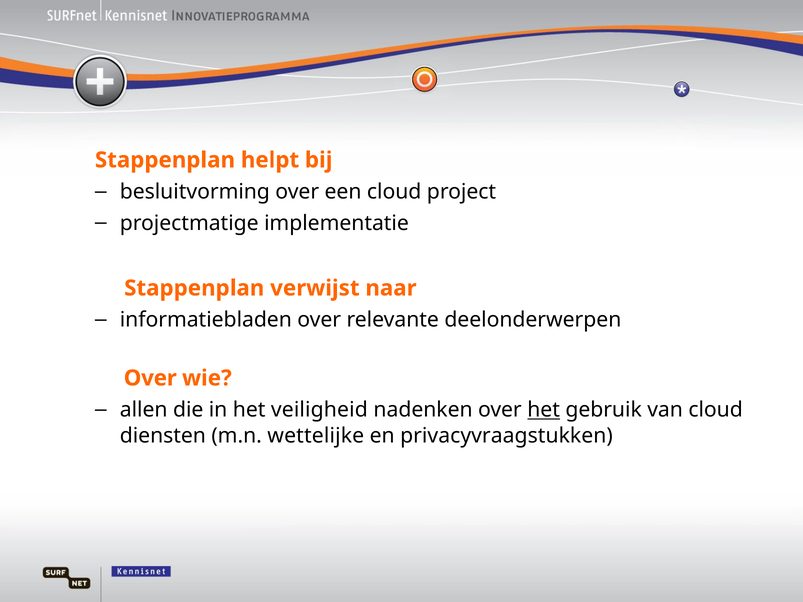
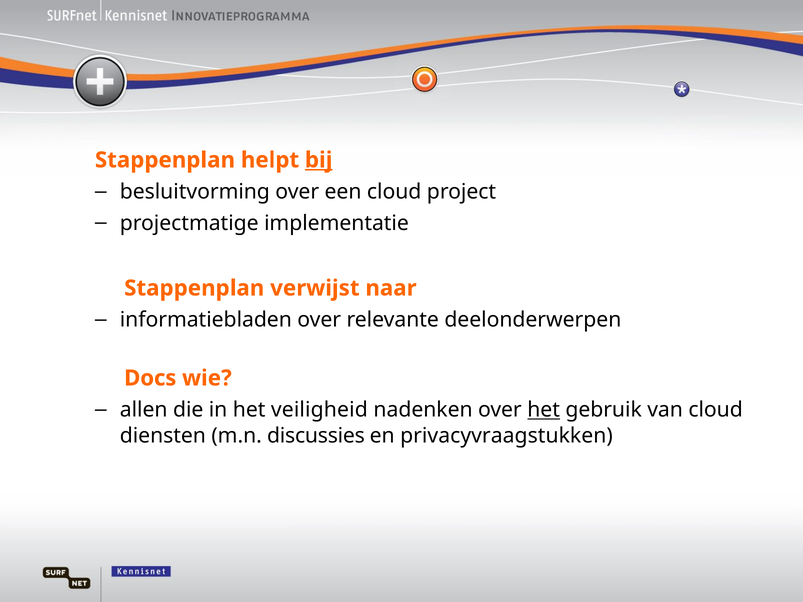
bij underline: none -> present (319, 160)
Over: Over -> Docs (150, 378)
wettelijke: wettelijke -> discussies (316, 436)
